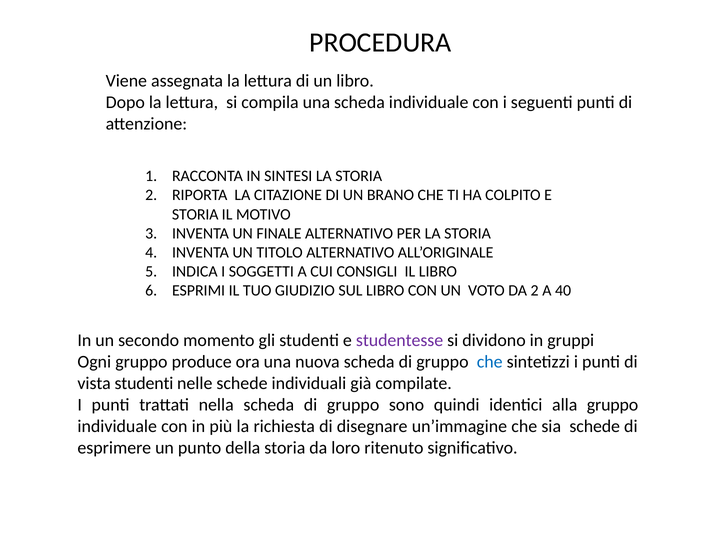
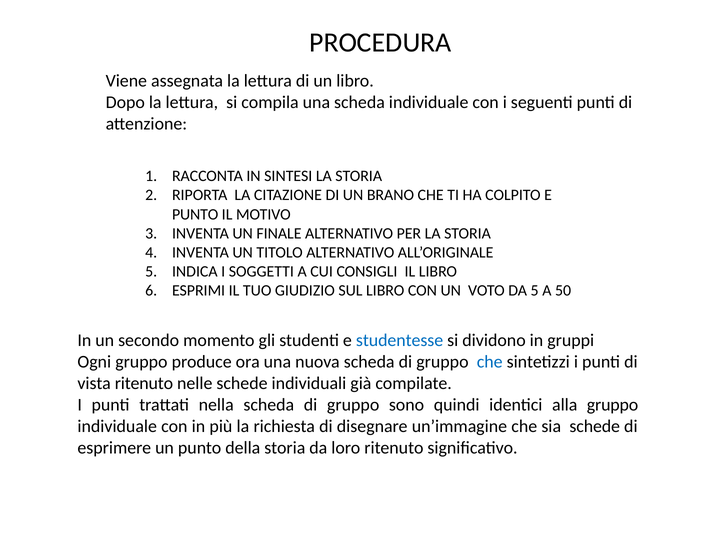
STORIA: STORIA -> PUNTO (195, 214)
DA 2: 2 -> 5 (535, 291)
40: 40 -> 50 (563, 291)
studentesse colour: purple -> blue (400, 340)
vista studenti: studenti -> ritenuto (144, 383)
